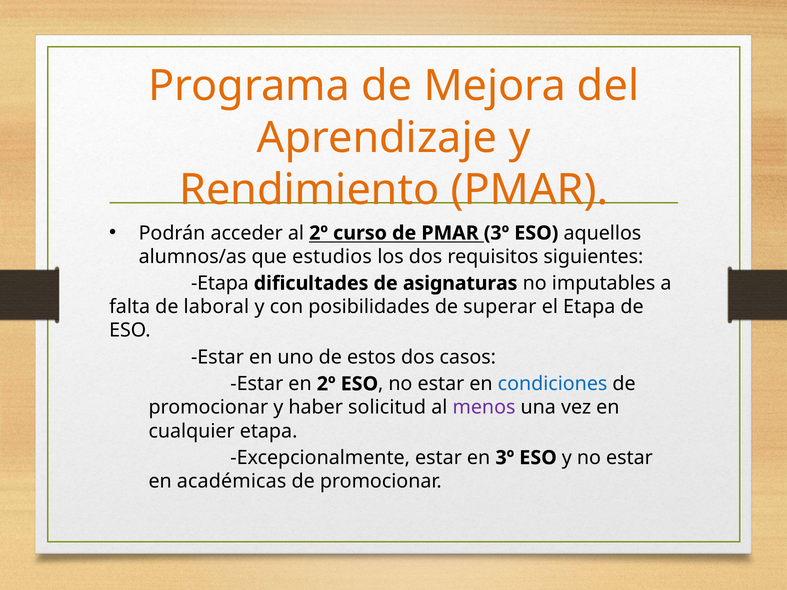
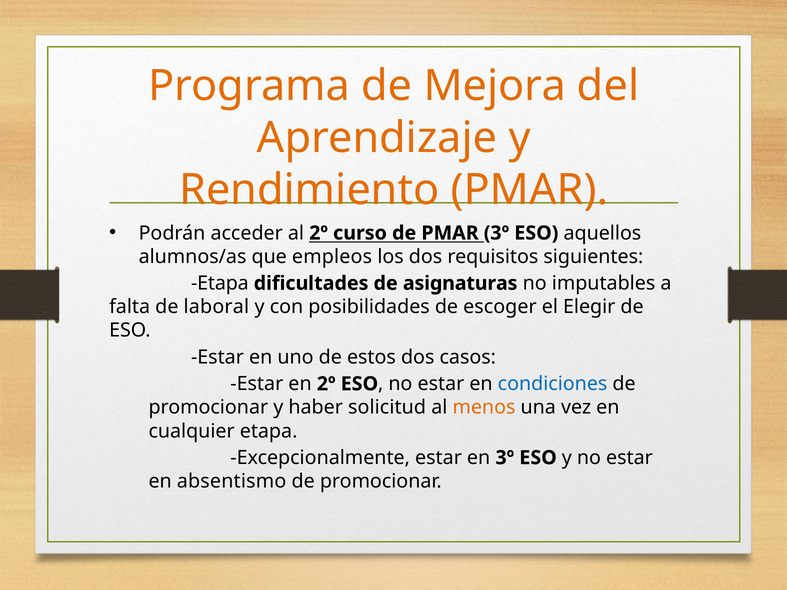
estudios: estudios -> empleos (332, 257)
superar: superar -> escoger (500, 307)
el Etapa: Etapa -> Elegir (589, 307)
menos colour: purple -> orange (484, 408)
académicas: académicas -> absentismo (232, 482)
